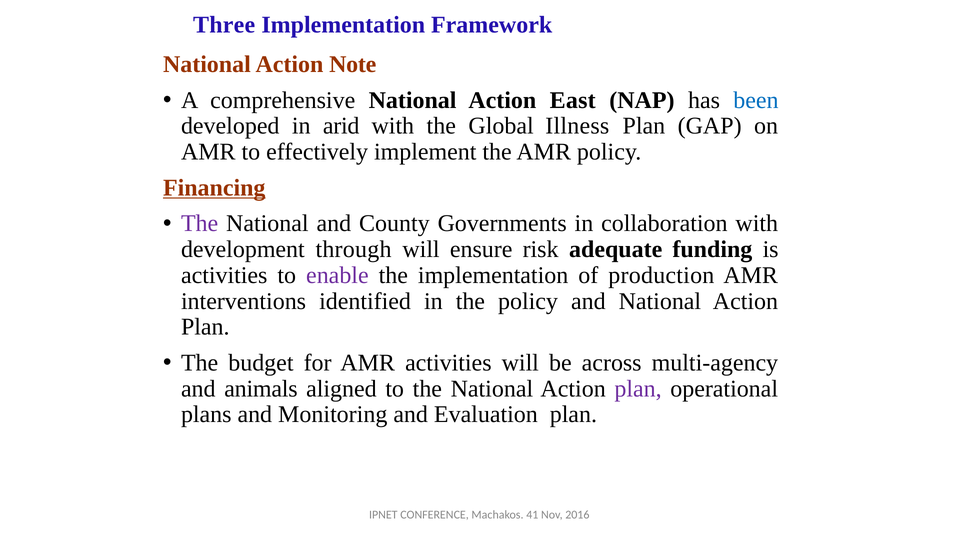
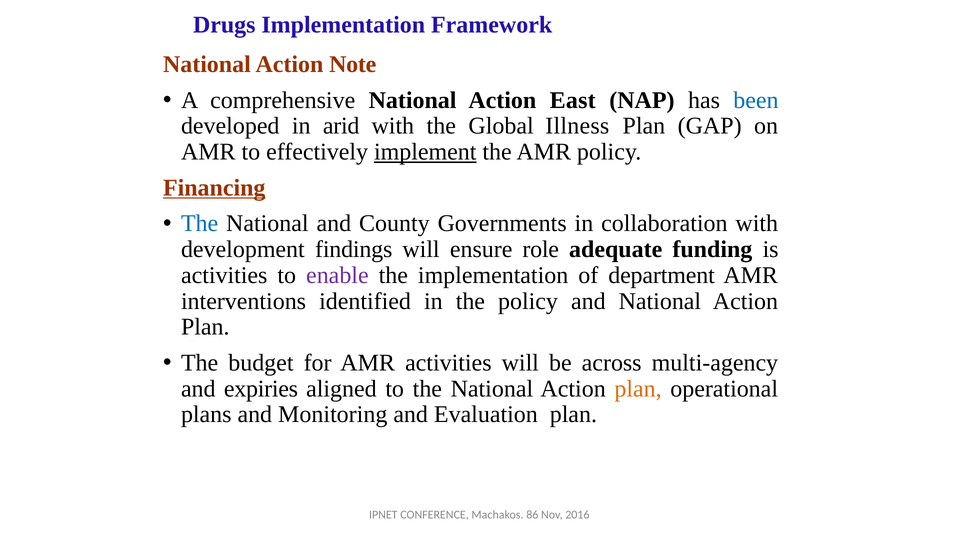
Three: Three -> Drugs (224, 25)
implement underline: none -> present (425, 152)
The colour: purple -> blue (200, 224)
through: through -> findings (354, 250)
risk: risk -> role (541, 250)
production: production -> department (662, 276)
animals: animals -> expiries (261, 389)
plan colour: purple -> orange (638, 389)
41: 41 -> 86 (532, 515)
